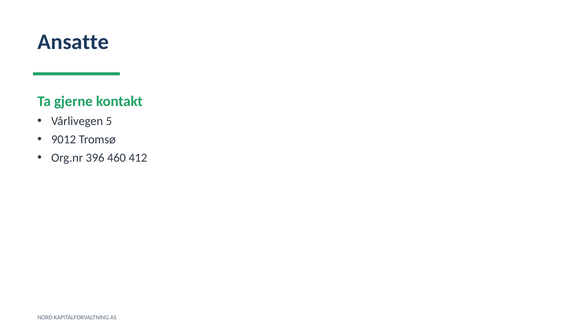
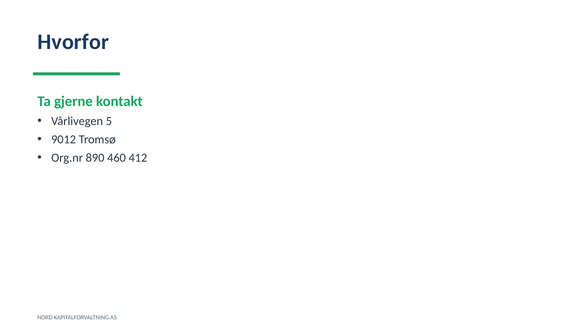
Ansatte: Ansatte -> Hvorfor (73, 42)
396: 396 -> 890 (95, 158)
